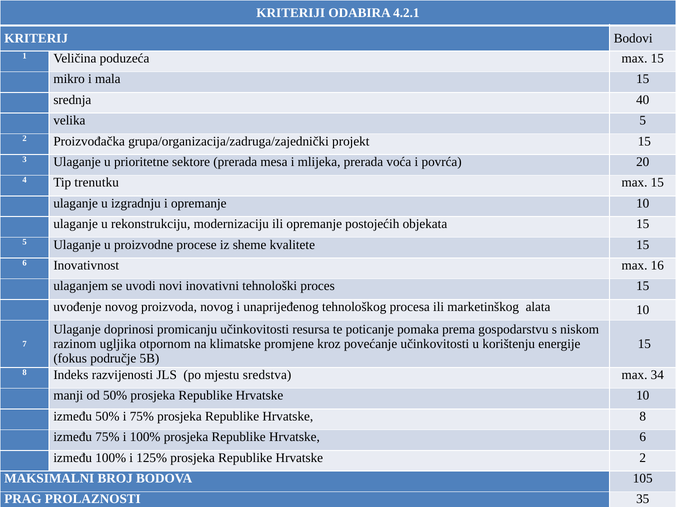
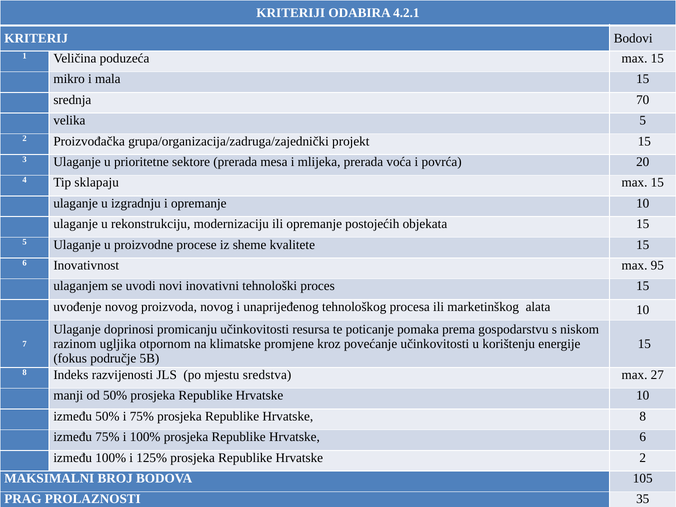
40: 40 -> 70 (643, 100)
trenutku: trenutku -> sklapaju (97, 183)
16: 16 -> 95 (657, 265)
34: 34 -> 27 (657, 375)
